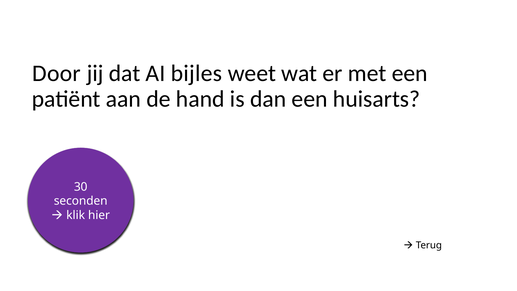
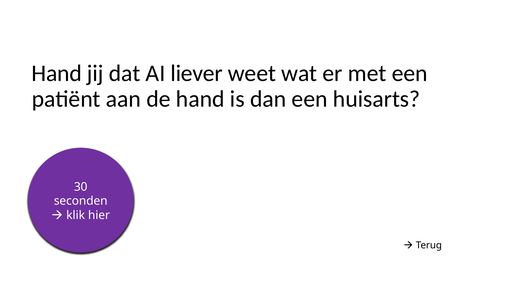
Door: Door -> Hand (57, 73)
bijles: bijles -> liever (197, 73)
